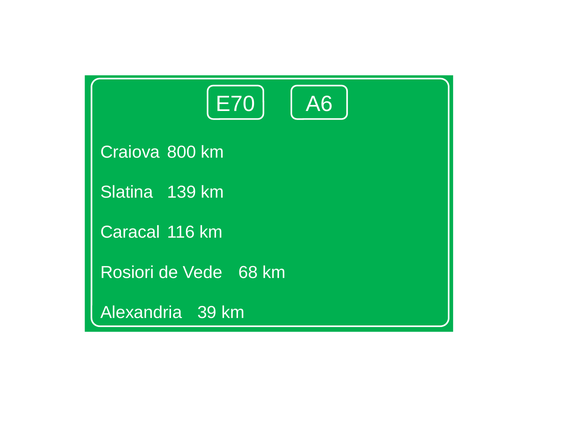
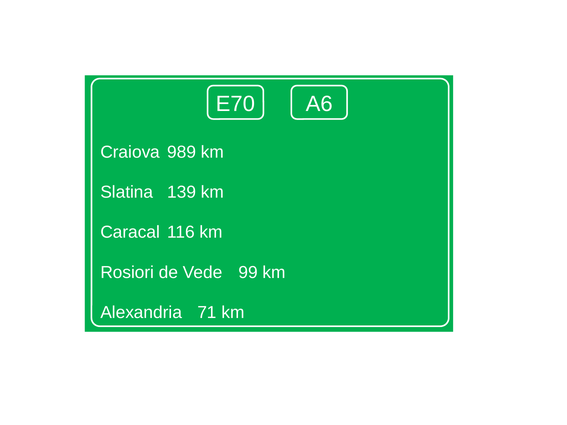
800: 800 -> 989 (182, 152)
68: 68 -> 99 (248, 273)
39: 39 -> 71 (207, 313)
